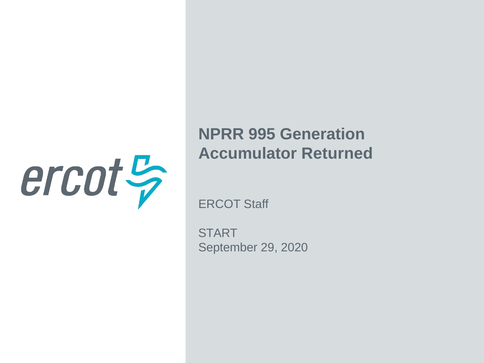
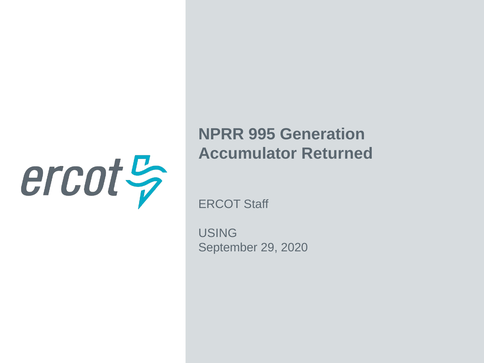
START: START -> USING (218, 233)
